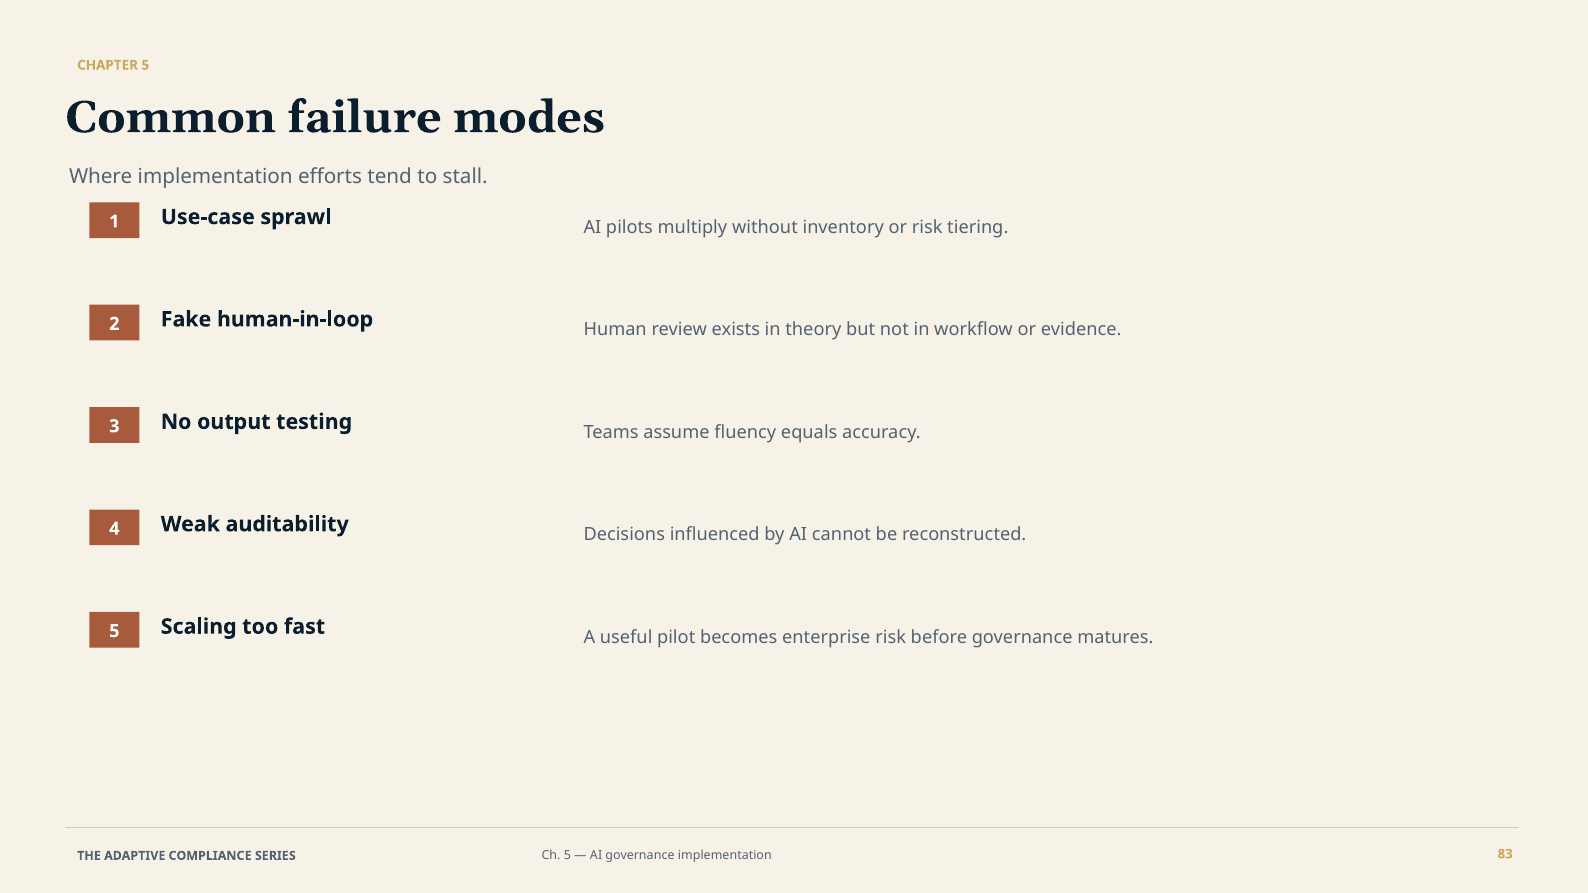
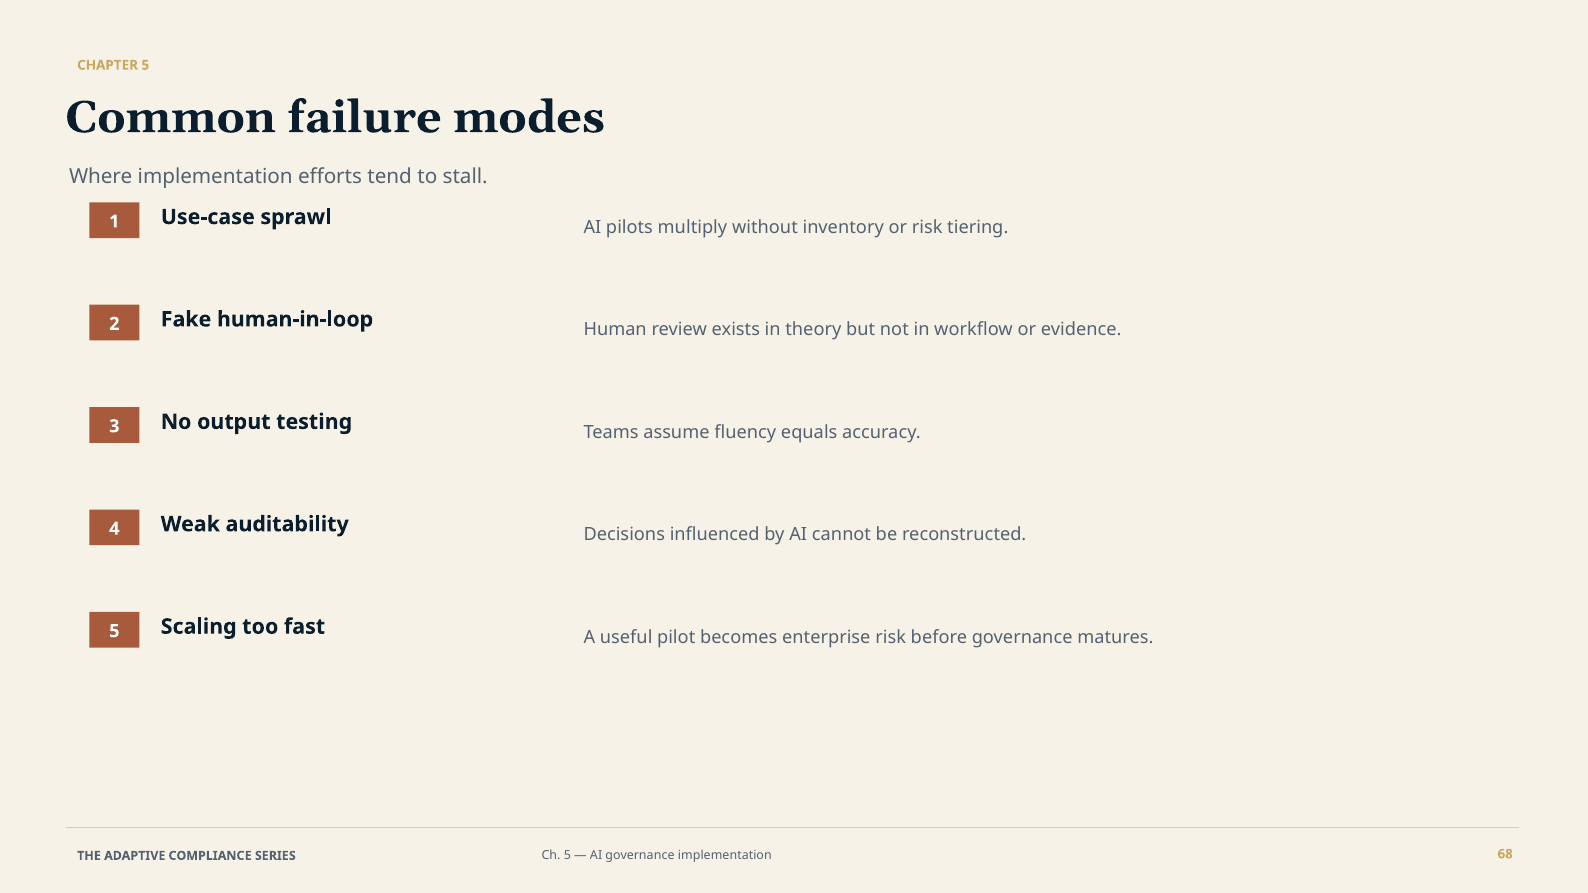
83: 83 -> 68 (1505, 854)
